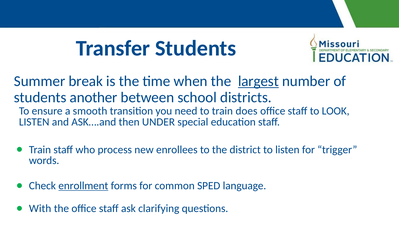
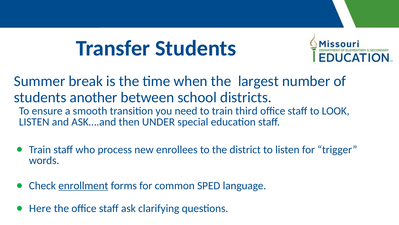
largest underline: present -> none (258, 81)
does: does -> third (246, 111)
With: With -> Here (40, 208)
